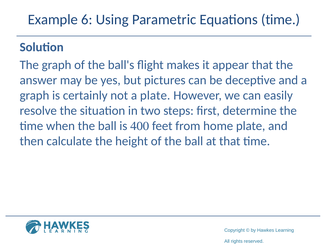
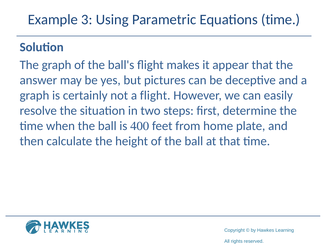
6: 6 -> 3 (87, 20)
a plate: plate -> flight (155, 95)
